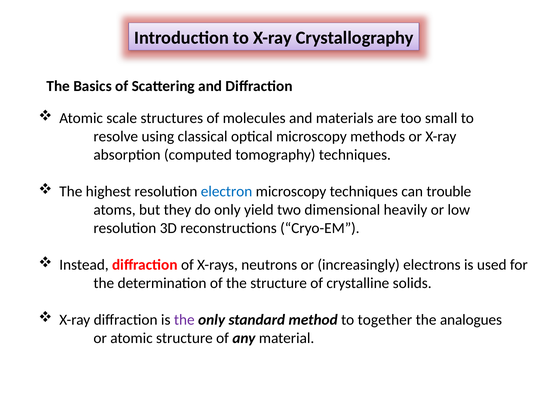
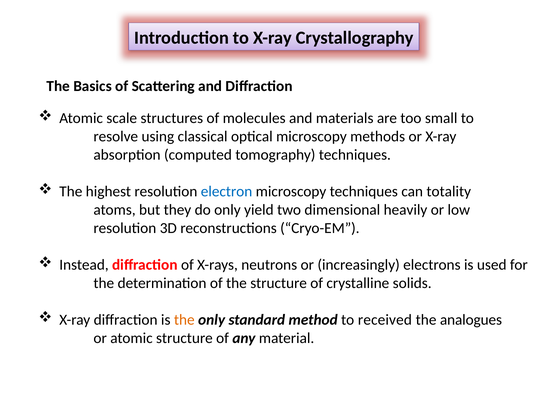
trouble: trouble -> totality (449, 191)
the colour: purple -> orange (184, 320)
together: together -> received (385, 320)
